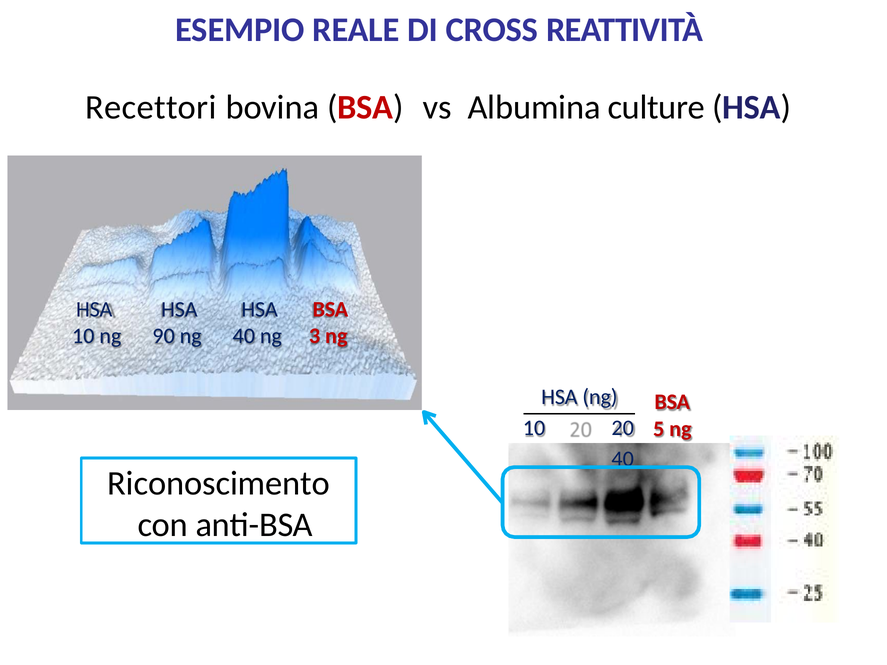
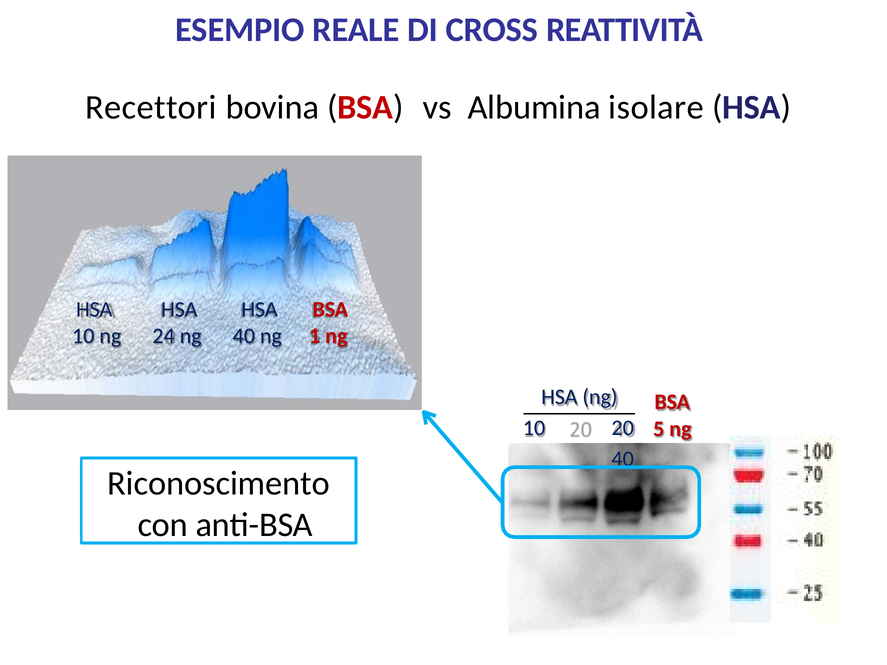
culture: culture -> isolare (656, 107)
90: 90 -> 24 (164, 336)
3: 3 -> 1 (315, 336)
